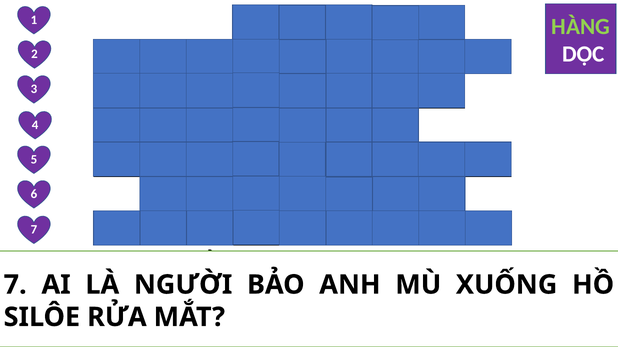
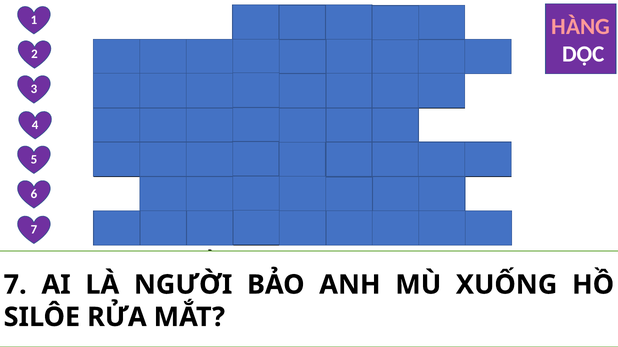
HÀNG colour: light green -> pink (581, 26)
